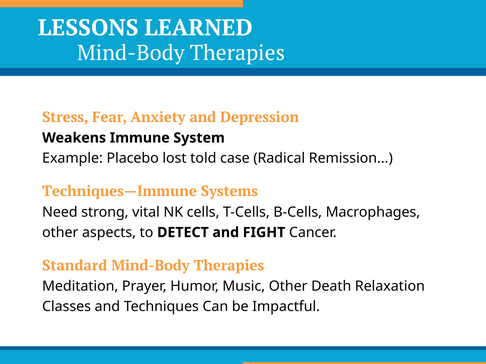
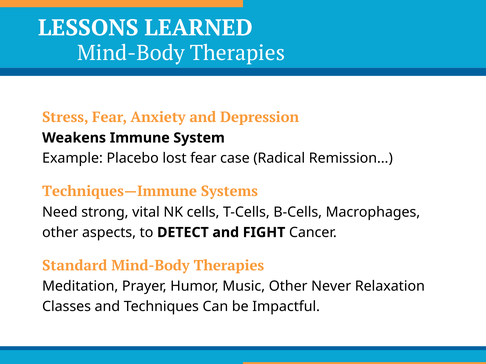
lost told: told -> fear (203, 158)
Death: Death -> Never (331, 287)
